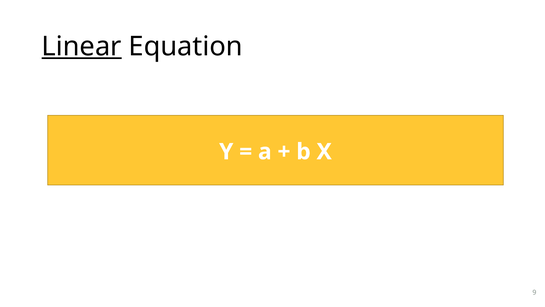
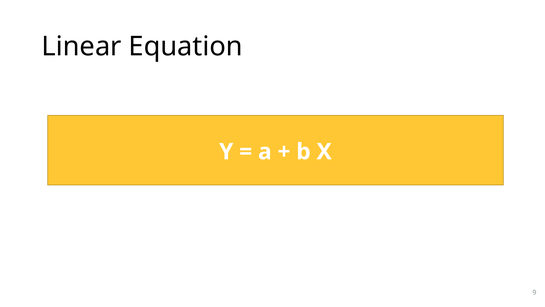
Linear underline: present -> none (82, 46)
